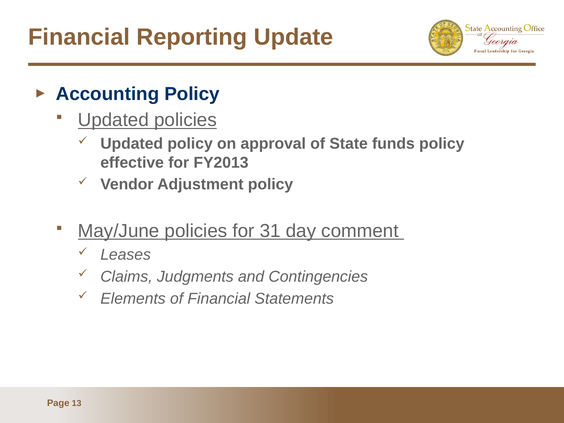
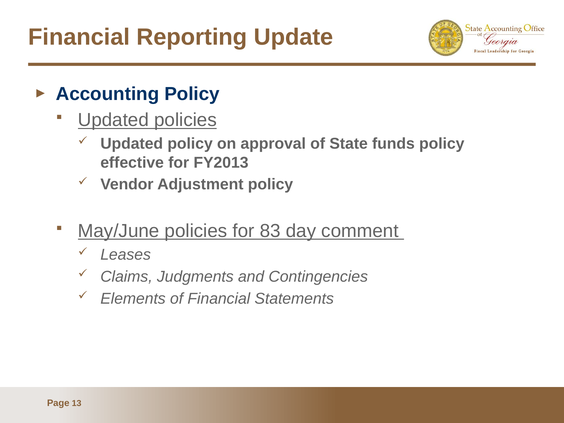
31: 31 -> 83 (270, 231)
